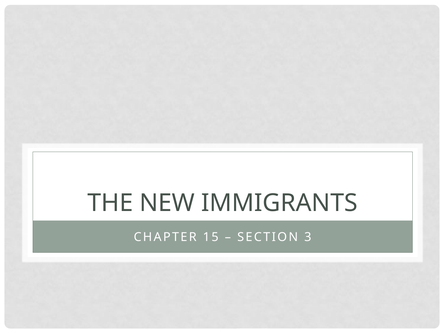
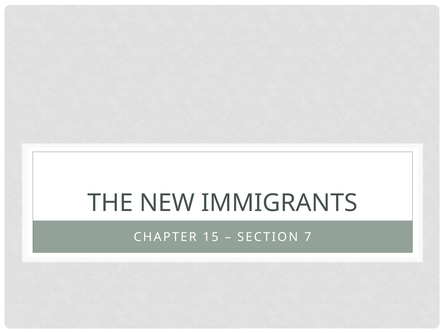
3: 3 -> 7 (308, 237)
